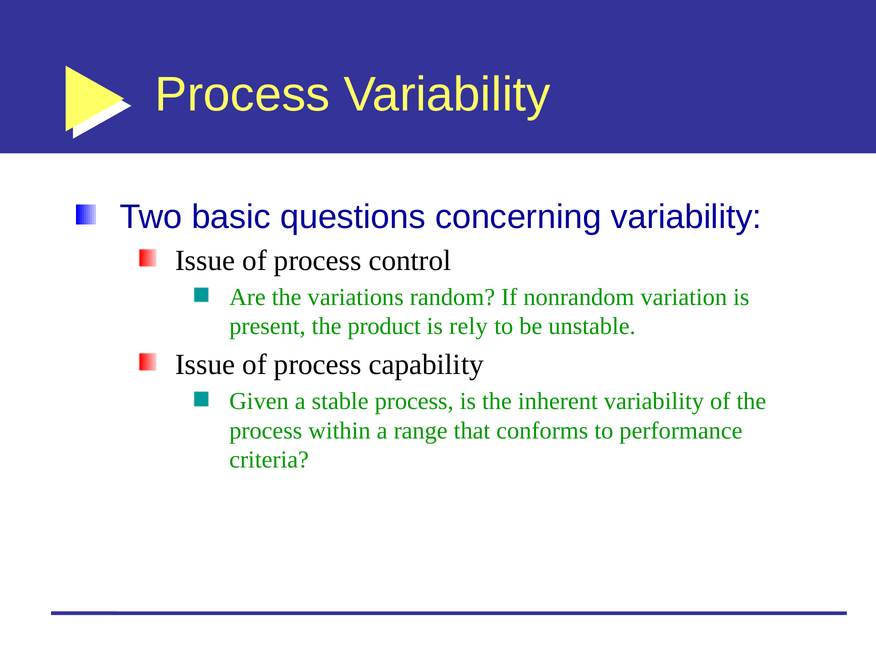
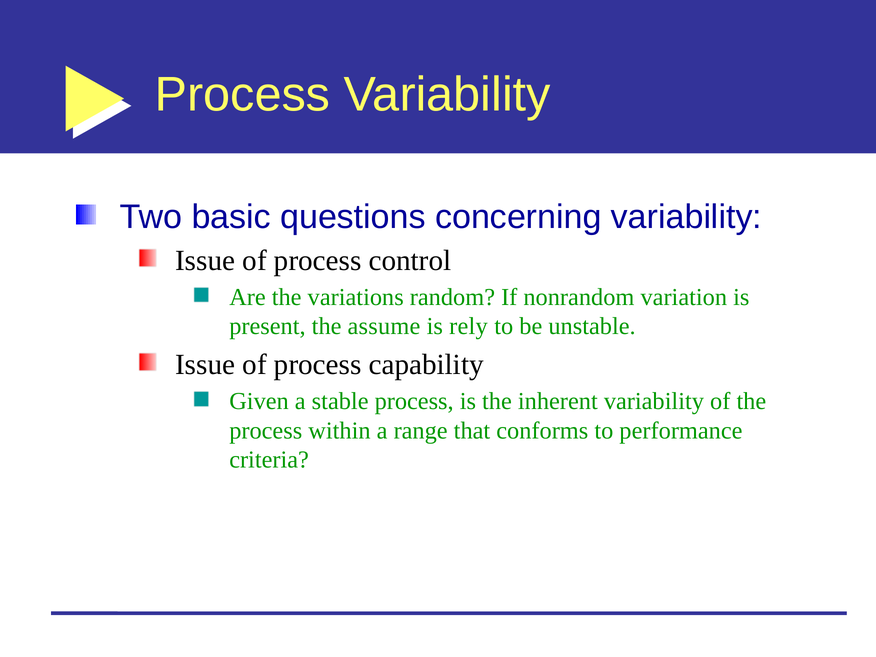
product: product -> assume (384, 326)
